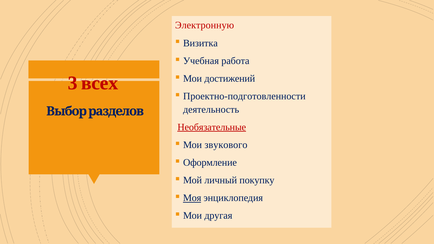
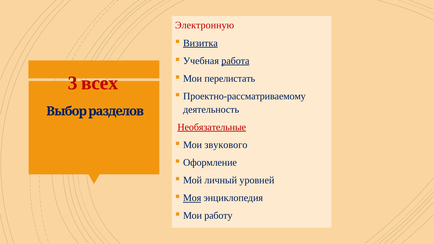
Визитка underline: none -> present (200, 43)
работа underline: none -> present (235, 61)
достижений: достижений -> перелистать (230, 79)
Проектно-подготовленности: Проектно-подготовленности -> Проектно-рассматриваемому (244, 96)
покупку: покупку -> уровней (257, 180)
другая: другая -> работу (218, 216)
